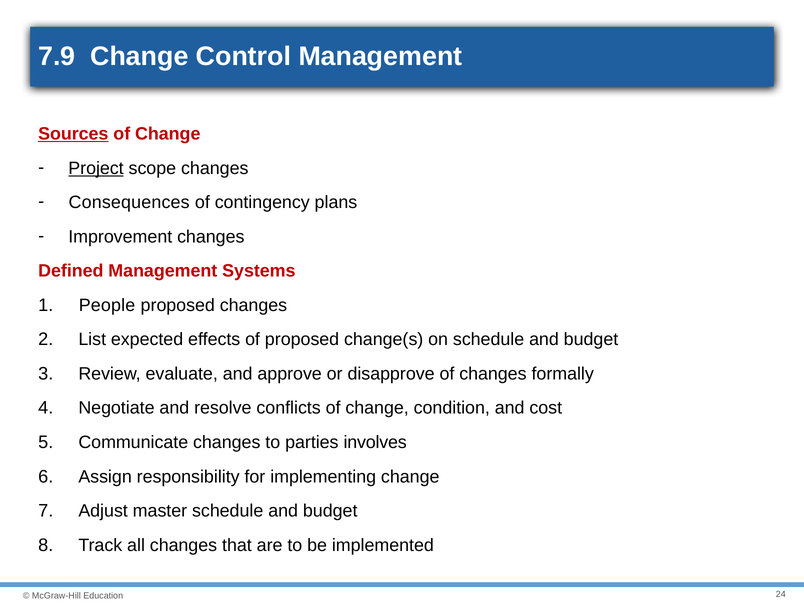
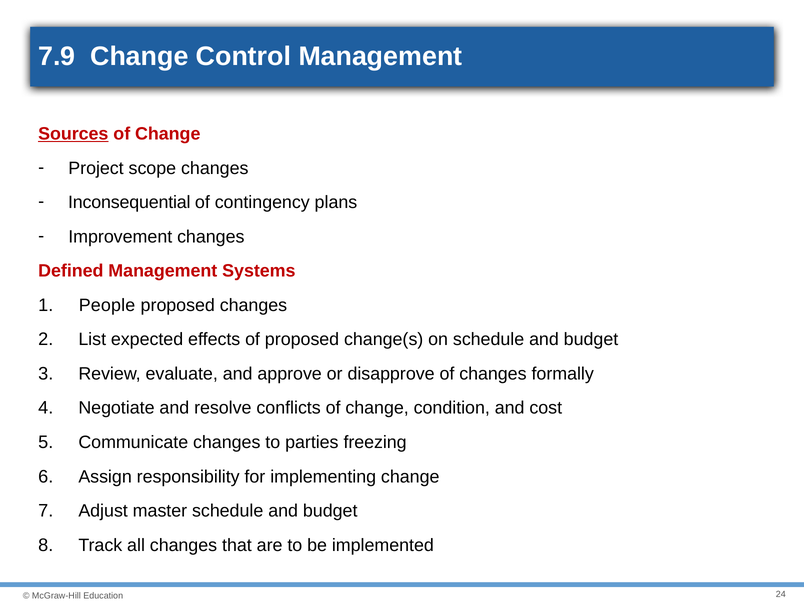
Project underline: present -> none (96, 168)
Consequences: Consequences -> Inconsequential (129, 202)
involves: involves -> freezing (375, 442)
